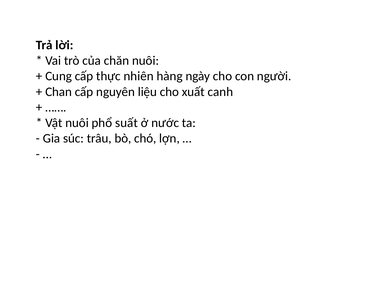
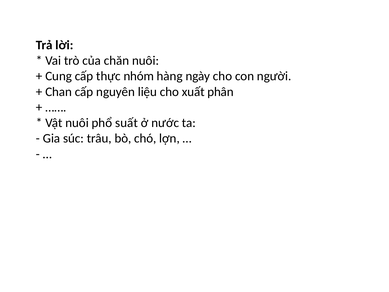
nhiên: nhiên -> nhóm (139, 76)
canh: canh -> phân (221, 92)
